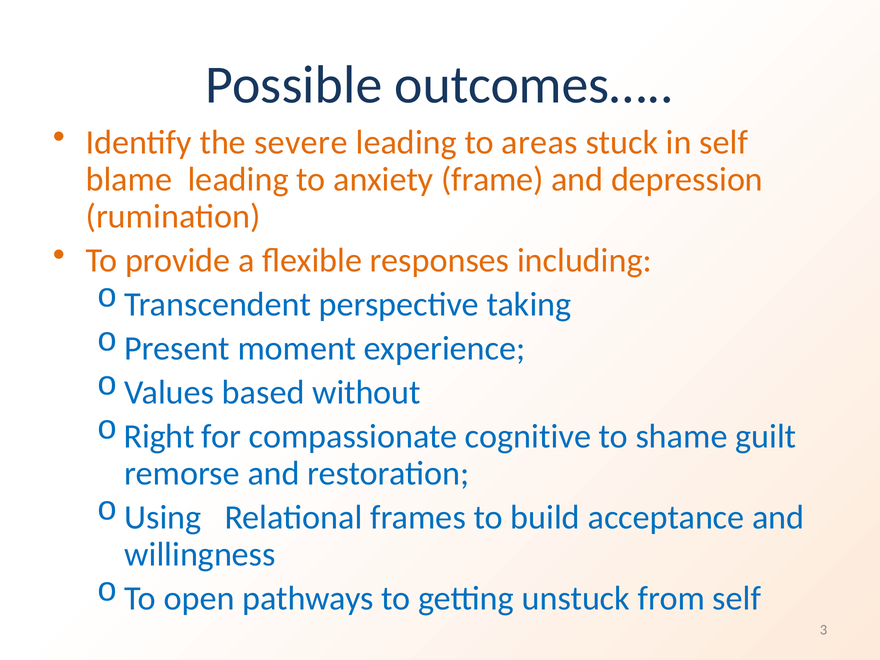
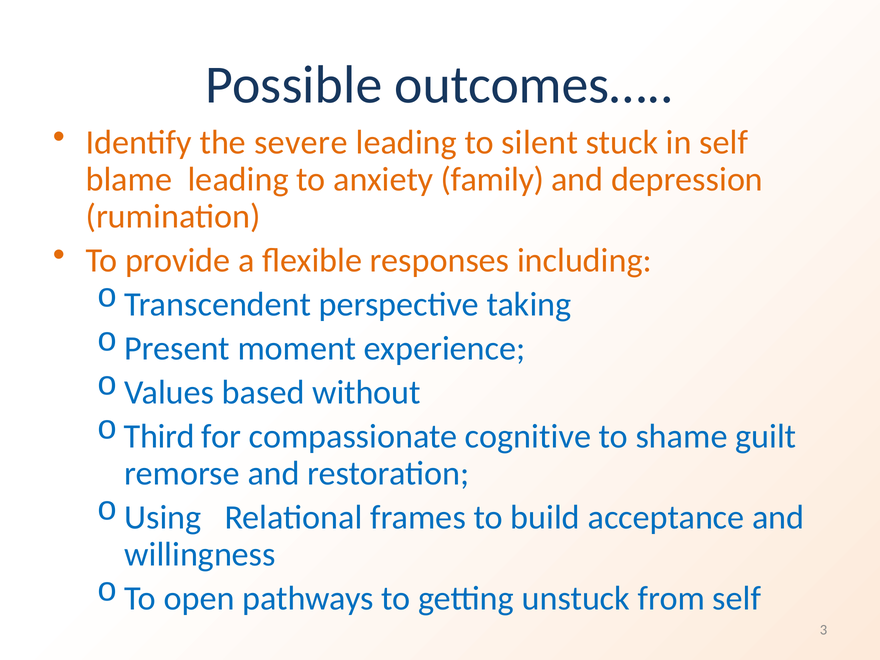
areas: areas -> silent (540, 142)
frame: frame -> family (492, 179)
Right: Right -> Third (159, 436)
